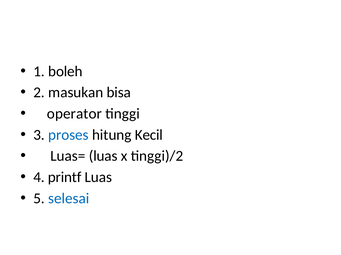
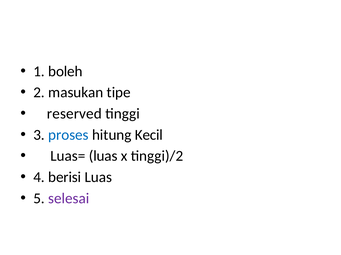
bisa: bisa -> tipe (119, 93)
operator: operator -> reserved (74, 114)
printf: printf -> berisi (65, 178)
selesai colour: blue -> purple (69, 199)
